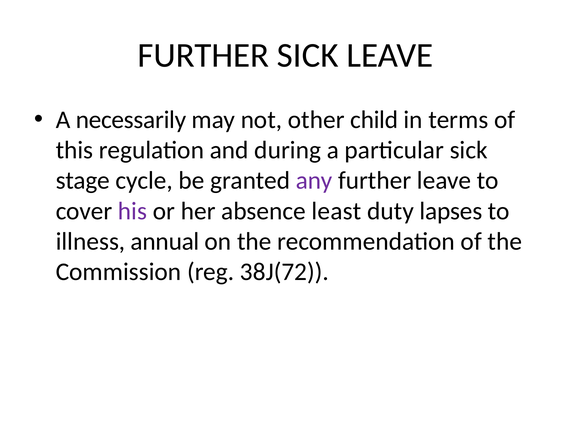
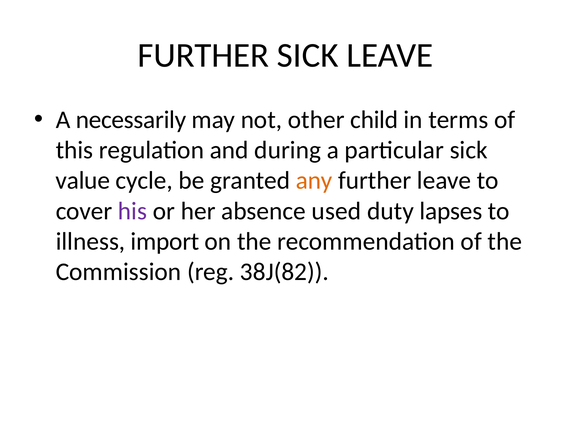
stage: stage -> value (83, 181)
any colour: purple -> orange (314, 181)
least: least -> used (336, 211)
annual: annual -> import (165, 242)
38J(72: 38J(72 -> 38J(82 (284, 272)
